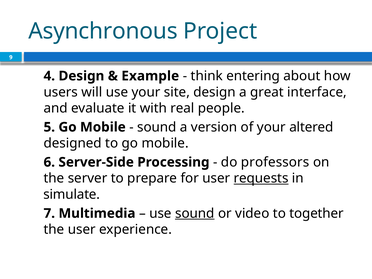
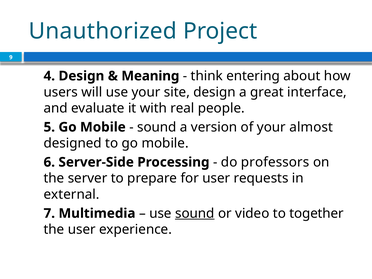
Asynchronous: Asynchronous -> Unauthorized (103, 31)
Example: Example -> Meaning (150, 76)
altered: altered -> almost (311, 127)
requests underline: present -> none (261, 178)
simulate: simulate -> external (72, 194)
